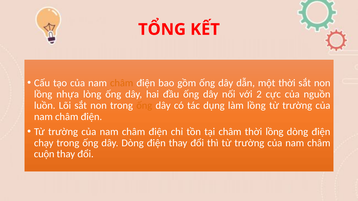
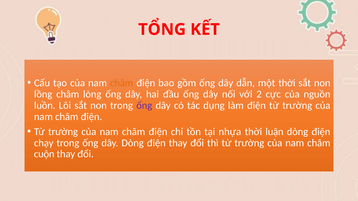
lồng nhựa: nhựa -> châm (68, 94)
ống colour: orange -> purple (144, 106)
làm lồng: lồng -> điện (256, 106)
tại châm: châm -> nhựa (230, 132)
thời lồng: lồng -> luận (275, 132)
